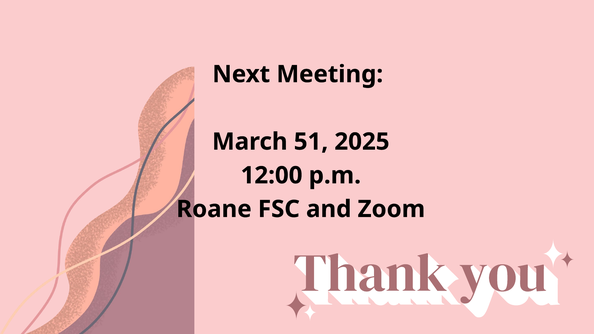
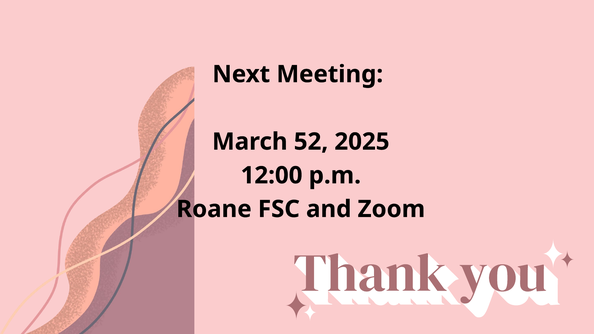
51: 51 -> 52 (311, 142)
